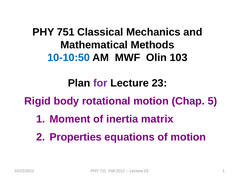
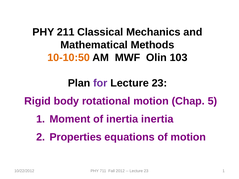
751: 751 -> 211 (66, 32)
10-10:50 colour: blue -> orange (69, 58)
inertia matrix: matrix -> inertia (157, 119)
